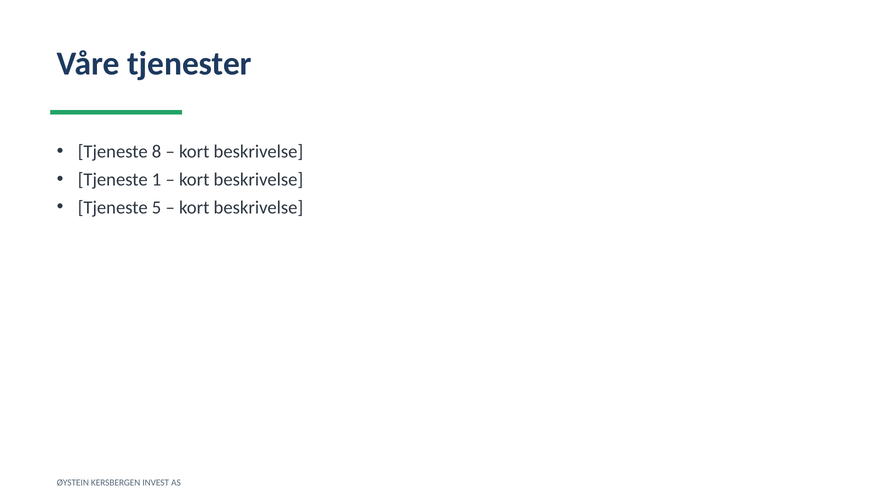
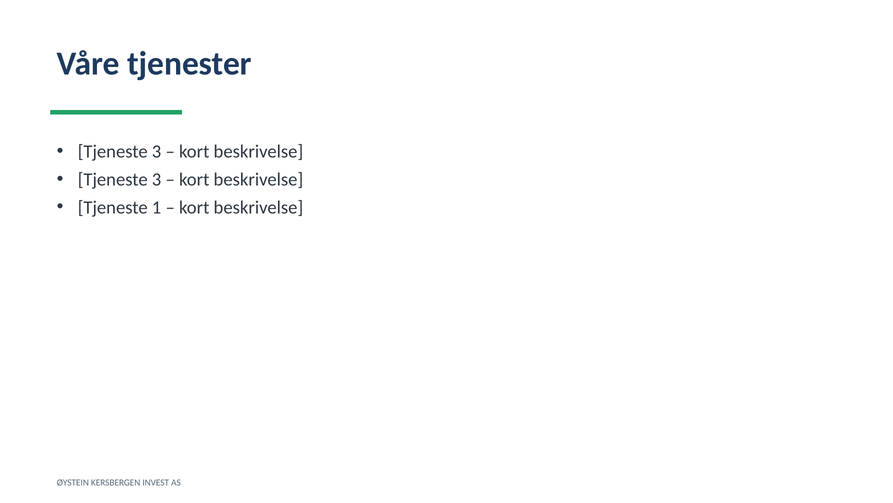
8: 8 -> 3 (157, 151)
1: 1 -> 3 (157, 179)
5: 5 -> 1 (157, 207)
